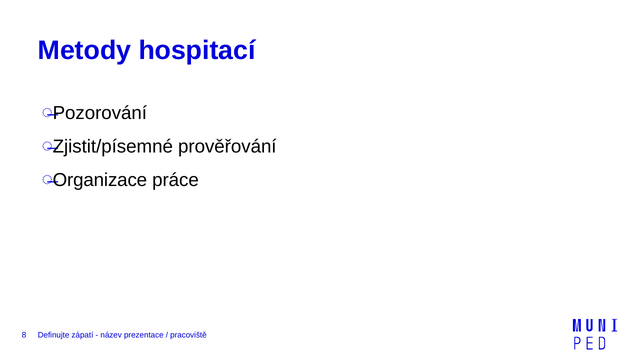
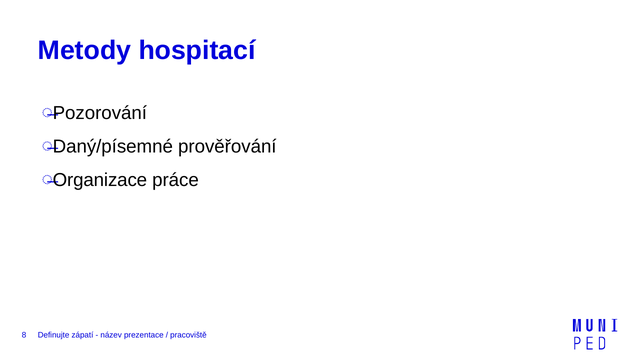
Zjistit/písemné: Zjistit/písemné -> Daný/písemné (113, 146)
